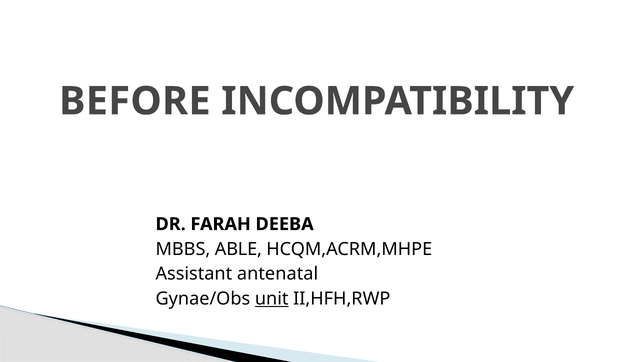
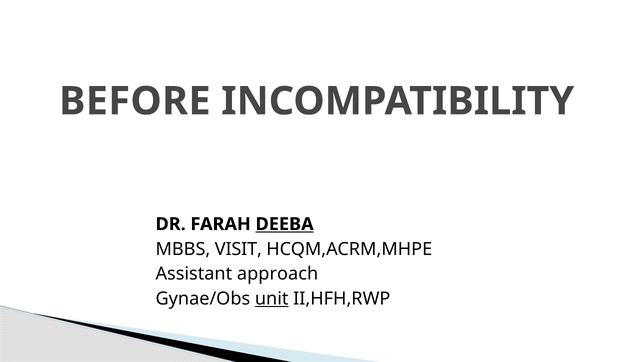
DEEBA underline: none -> present (285, 224)
ABLE: ABLE -> VISIT (238, 249)
antenatal: antenatal -> approach (278, 274)
